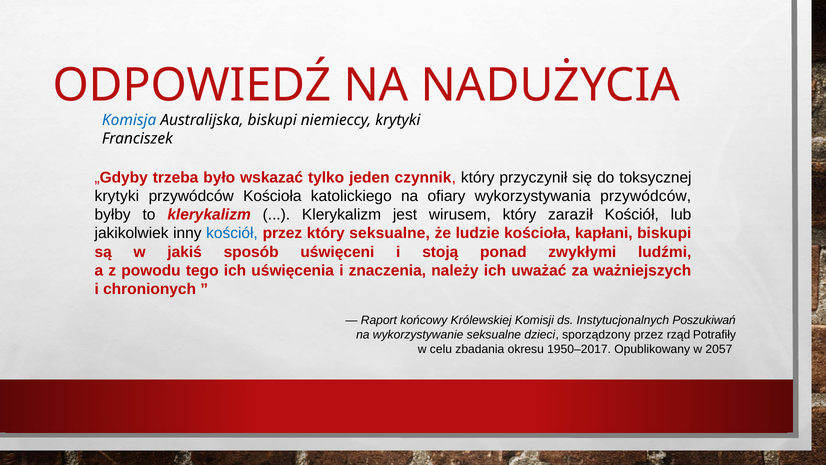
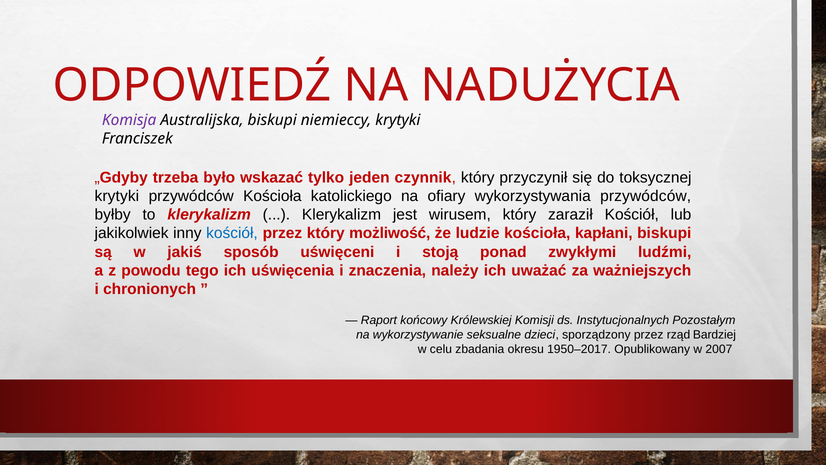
Komisja colour: blue -> purple (129, 120)
który seksualne: seksualne -> możliwość (390, 233)
Poszukiwań: Poszukiwań -> Pozostałym (704, 320)
Potrafiły: Potrafiły -> Bardziej (714, 334)
2057: 2057 -> 2007 (719, 349)
